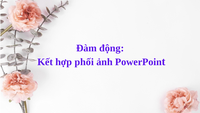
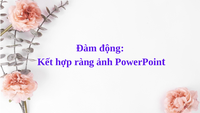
phối: phối -> ràng (84, 62)
